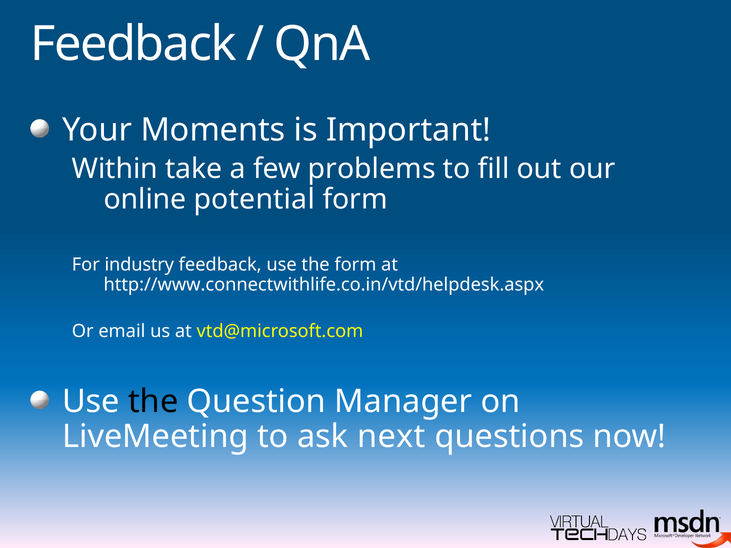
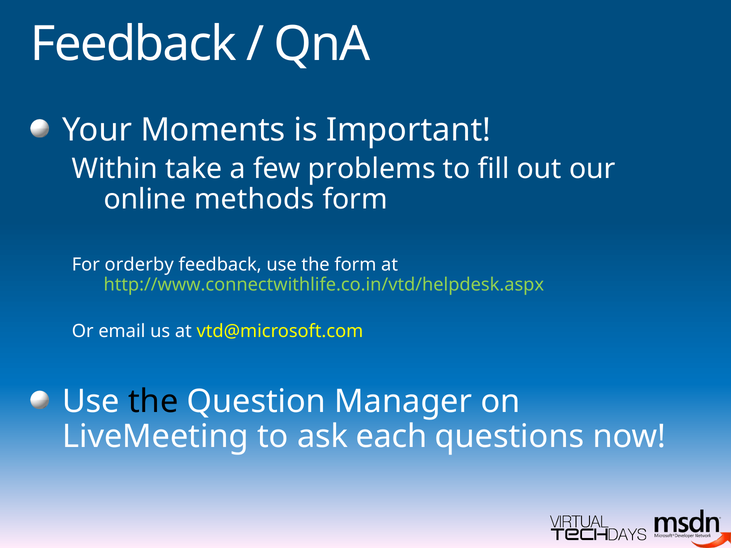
potential: potential -> methods (254, 200)
industry: industry -> orderby (139, 265)
http://www.connectwithlife.co.in/vtd/helpdesk.aspx colour: white -> light green (324, 285)
next: next -> each (392, 437)
